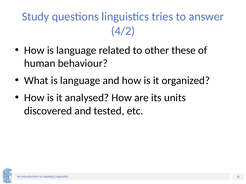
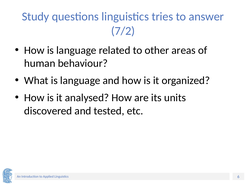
4/2: 4/2 -> 7/2 (123, 31)
these: these -> areas (184, 50)
